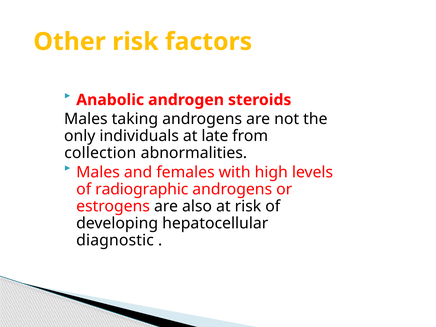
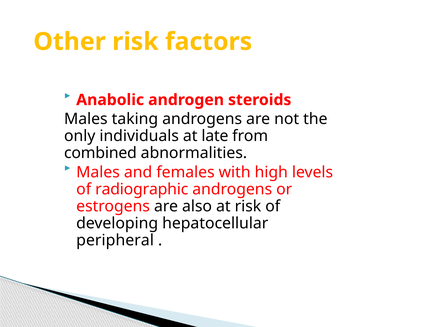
collection: collection -> combined (100, 153)
diagnostic: diagnostic -> peripheral (115, 240)
